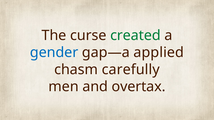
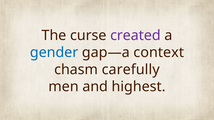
created colour: green -> purple (135, 35)
applied: applied -> context (159, 53)
overtax: overtax -> highest (139, 87)
